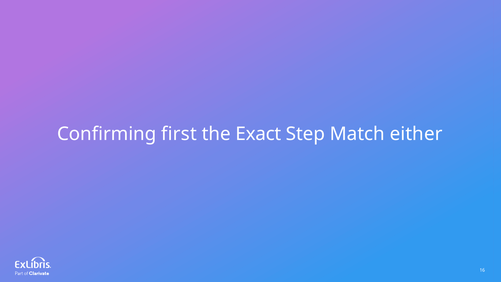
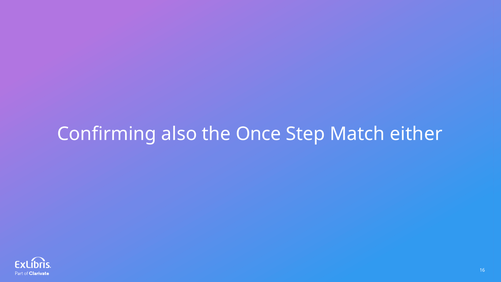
first: first -> also (179, 134)
Exact: Exact -> Once (258, 134)
